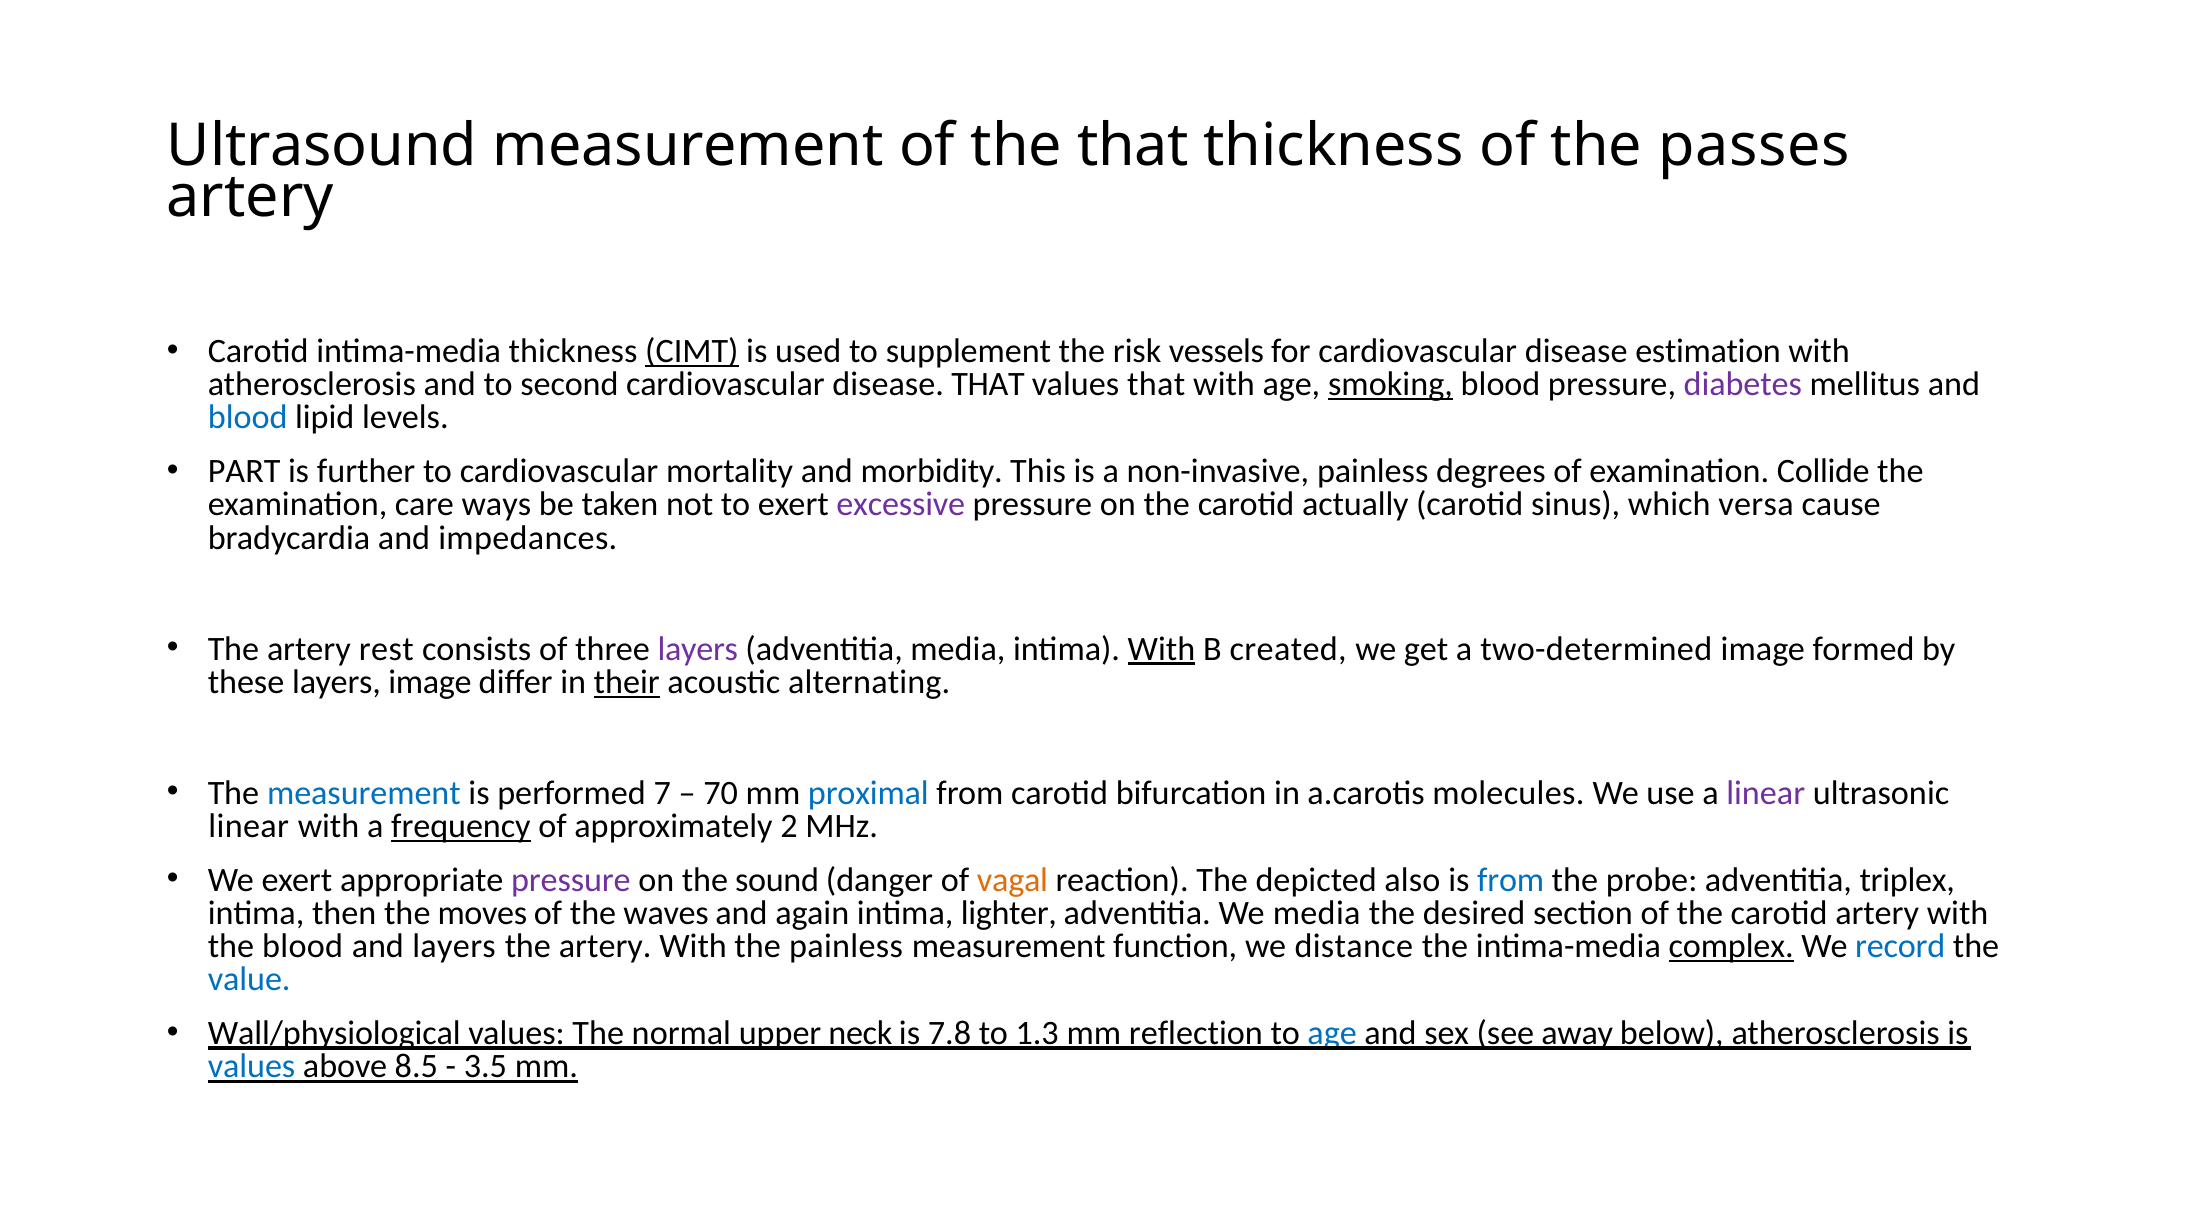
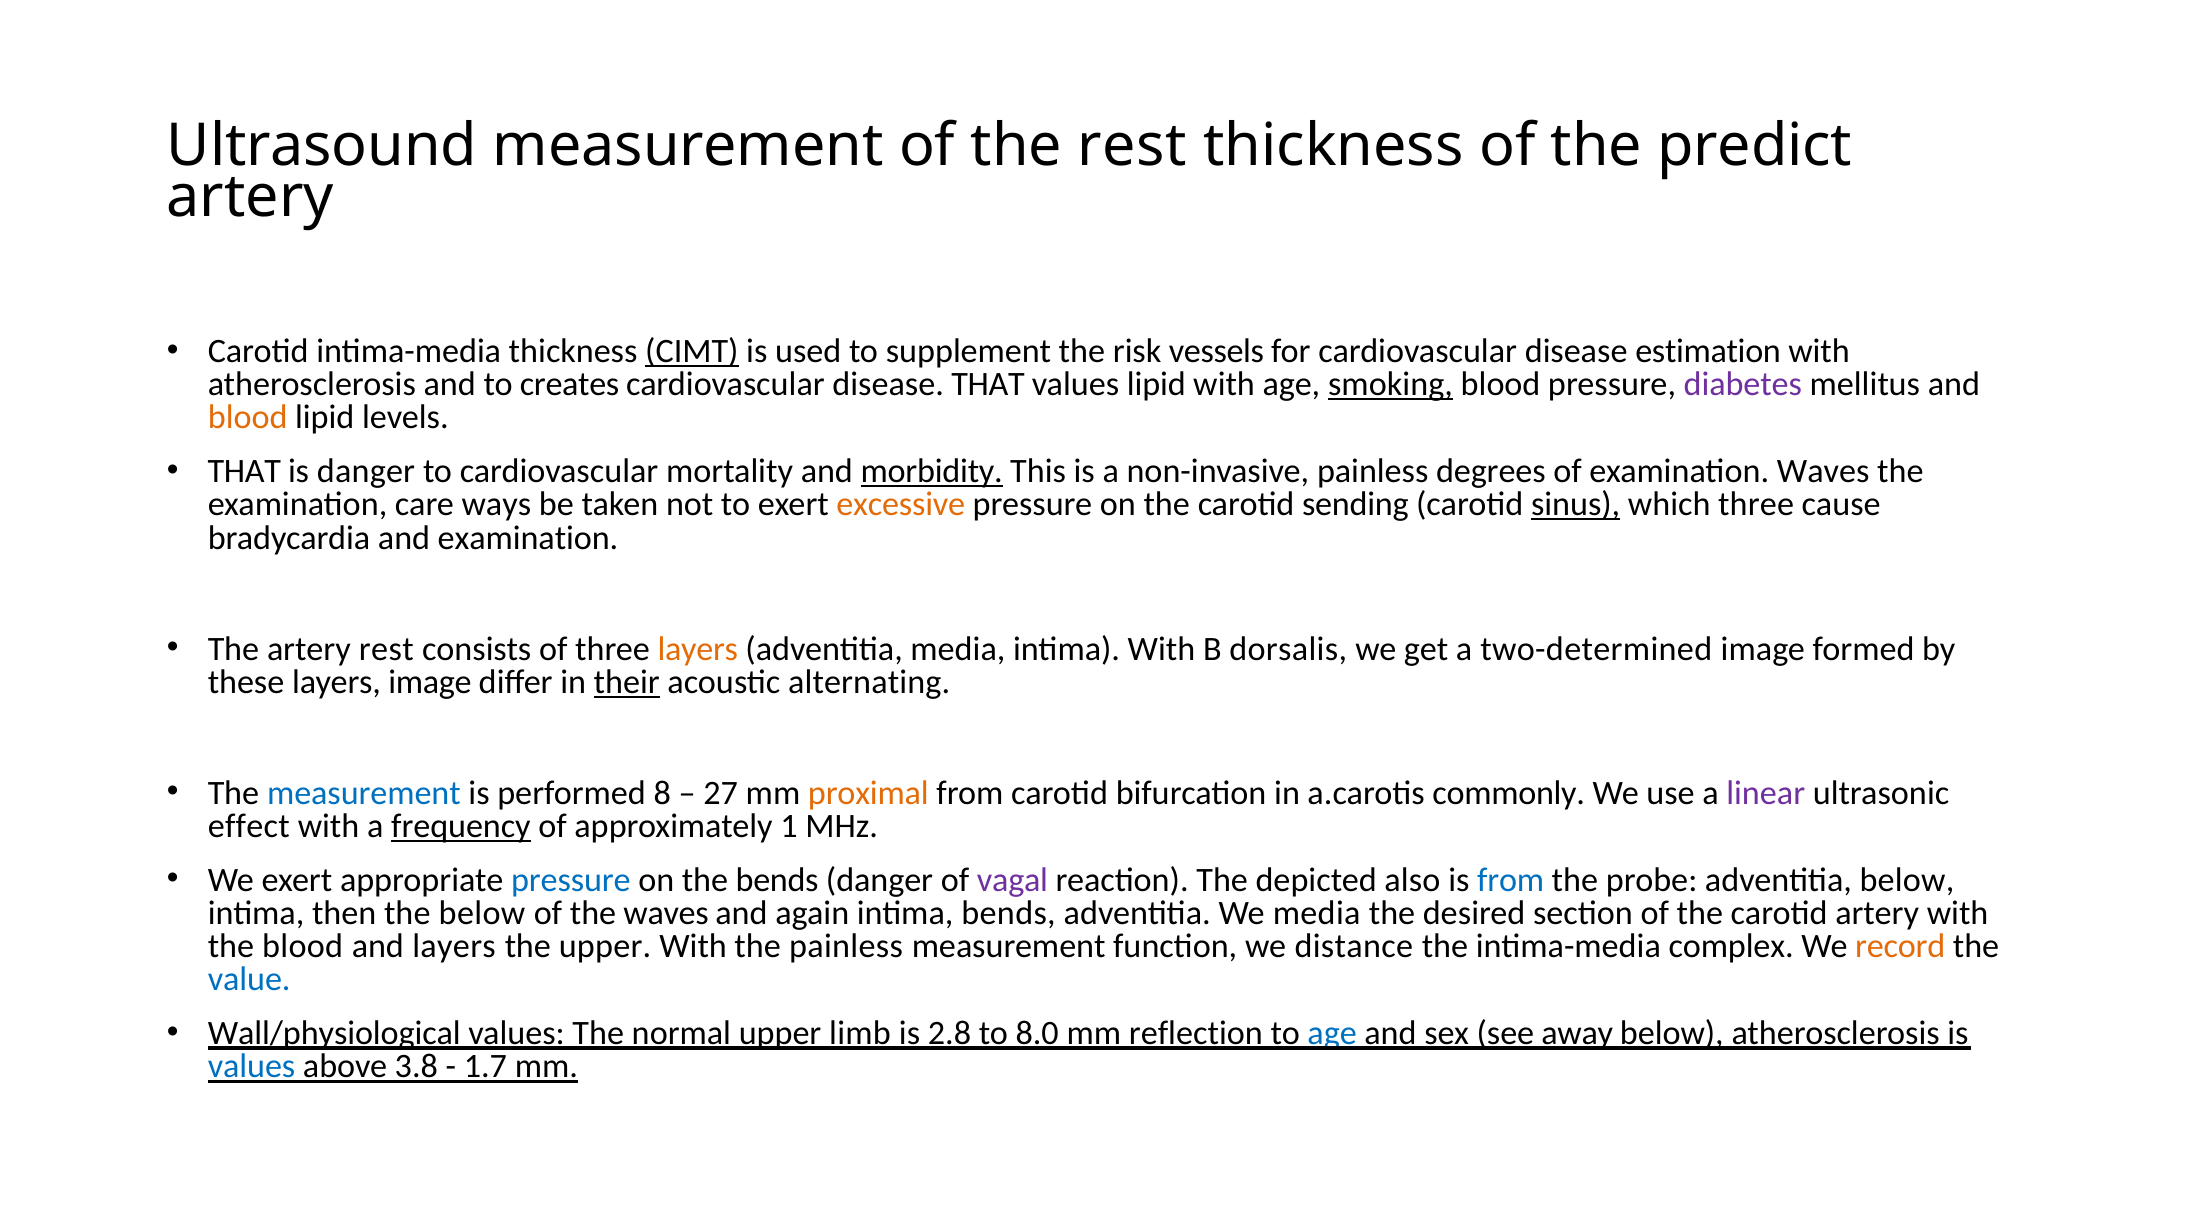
the that: that -> rest (1132, 146)
passes: passes -> predict (1755, 146)
second: second -> creates (570, 384)
values that: that -> lipid (1156, 384)
blood colour: blue -> orange (248, 418)
PART: PART -> THAT (244, 471)
is further: further -> danger (366, 471)
morbidity underline: none -> present (932, 471)
examination Collide: Collide -> Waves (1823, 471)
excessive colour: purple -> orange (901, 504)
actually: actually -> sending (1355, 504)
sinus underline: none -> present (1576, 504)
which versa: versa -> three (1756, 504)
and impedances: impedances -> examination (528, 538)
layers colour: purple -> orange (698, 649)
With underline: present -> none (1161, 649)
created: created -> dorsalis (1288, 649)
7: 7 -> 8 (662, 793)
70: 70 -> 27 (721, 793)
proximal colour: blue -> orange (868, 793)
molecules: molecules -> commonly (1509, 793)
linear: linear -> effect (249, 826)
2: 2 -> 1 (789, 826)
pressure colour: purple -> blue (571, 880)
the sound: sound -> bends (777, 880)
vagal colour: orange -> purple (1012, 880)
adventitia triplex: triplex -> below (1907, 880)
the moves: moves -> below (482, 913)
intima lighter: lighter -> bends (1009, 913)
artery: artery -> upper (605, 946)
complex underline: present -> none (1731, 946)
record colour: blue -> orange (1900, 946)
neck: neck -> limb (860, 1033)
7.8: 7.8 -> 2.8 (949, 1033)
1.3: 1.3 -> 8.0 (1037, 1033)
8.5: 8.5 -> 3.8 (416, 1066)
3.5: 3.5 -> 1.7 (485, 1066)
